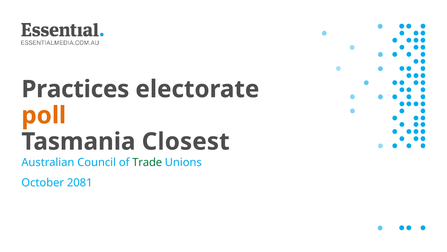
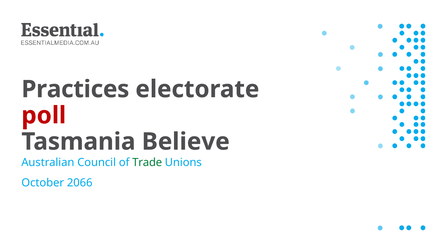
poll colour: orange -> red (44, 115)
Closest: Closest -> Believe (186, 141)
2081: 2081 -> 2066 (80, 182)
